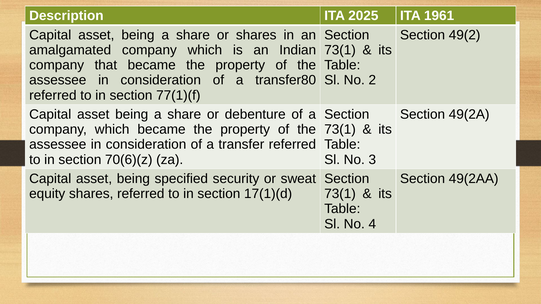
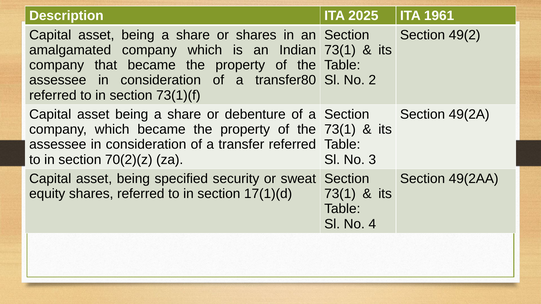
77(1)(f: 77(1)(f -> 73(1)(f (178, 95)
70(6)(z: 70(6)(z -> 70(2)(z (129, 160)
